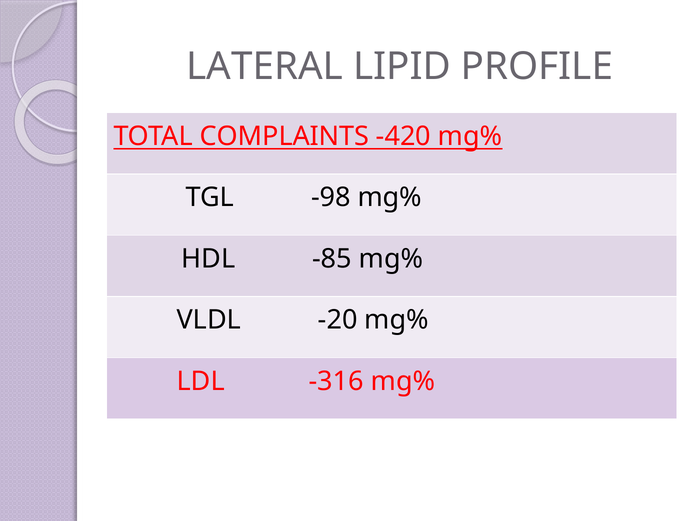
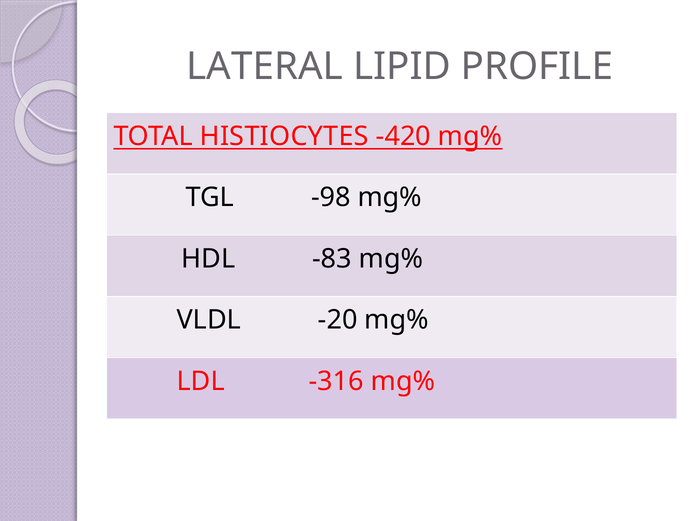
COMPLAINTS: COMPLAINTS -> HISTIOCYTES (284, 136)
-85: -85 -> -83 (332, 259)
